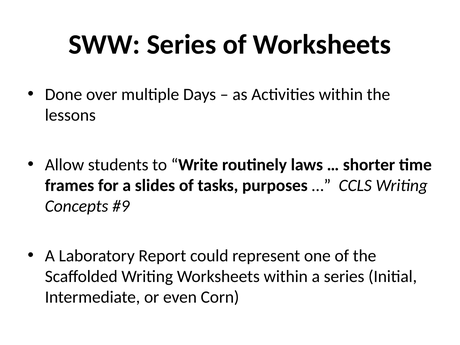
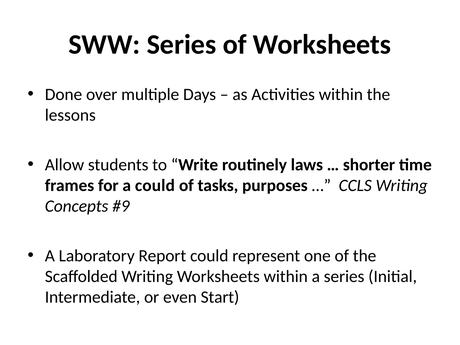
a slides: slides -> could (155, 185)
Corn: Corn -> Start (220, 297)
